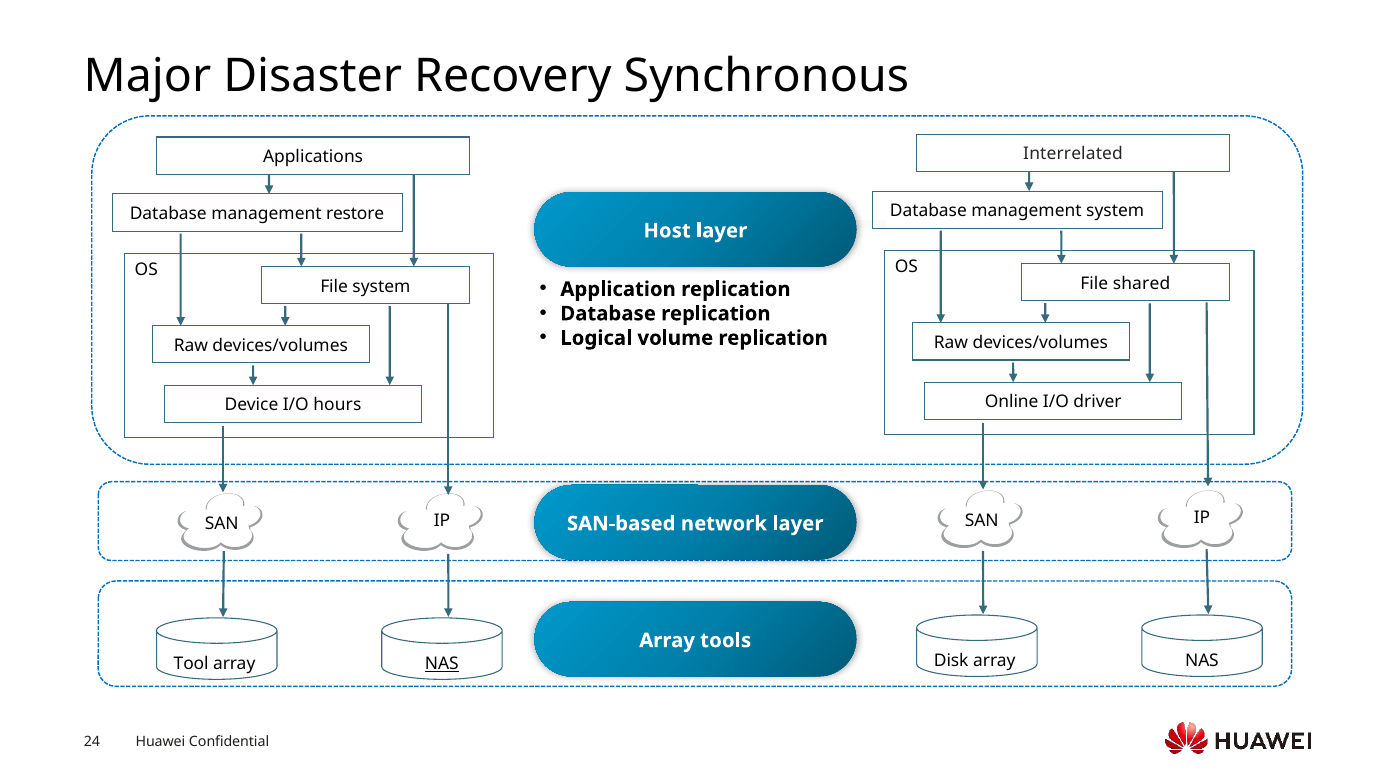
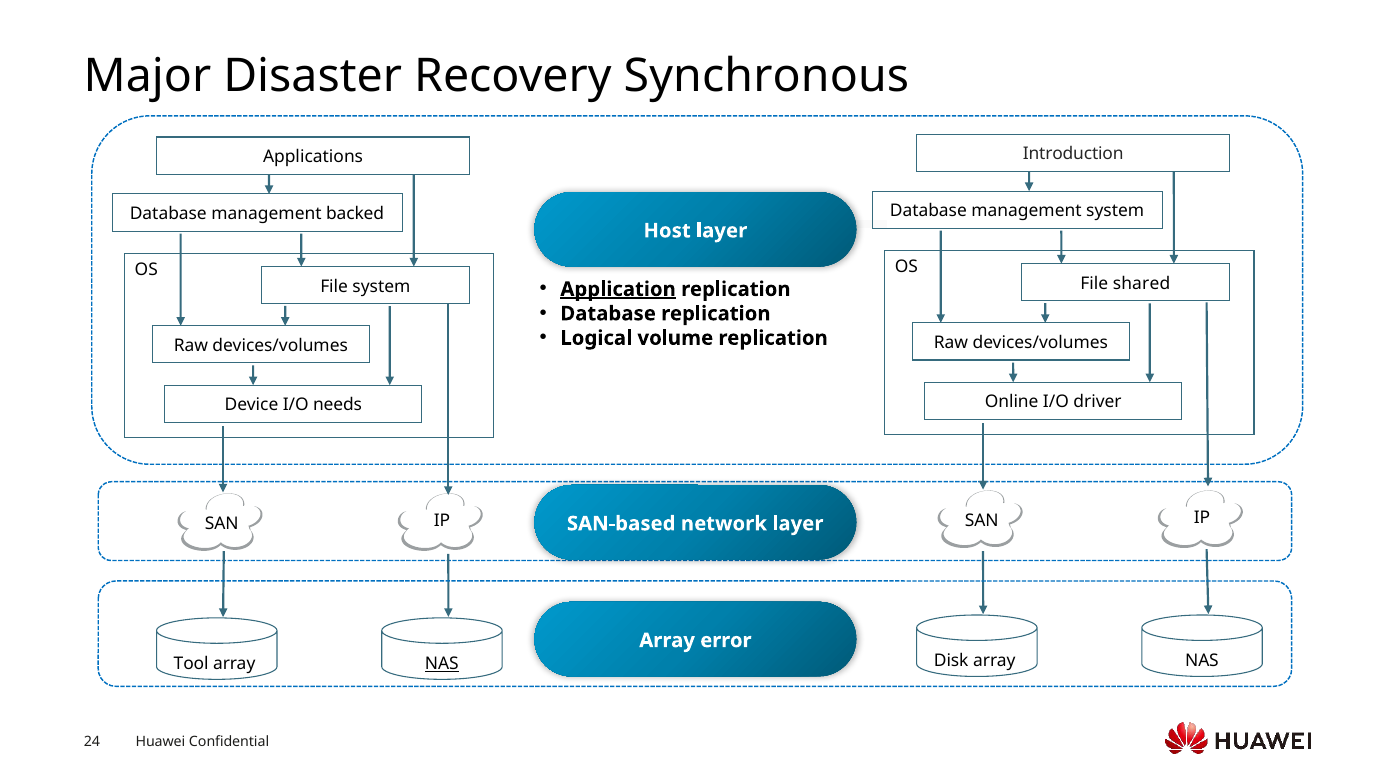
Interrelated: Interrelated -> Introduction (1073, 154)
restore: restore -> backed (355, 214)
Application underline: none -> present (618, 289)
hours: hours -> needs (338, 405)
tools: tools -> error (726, 641)
